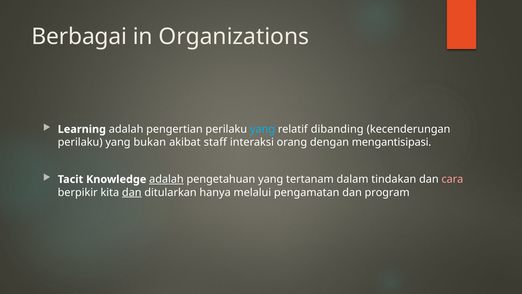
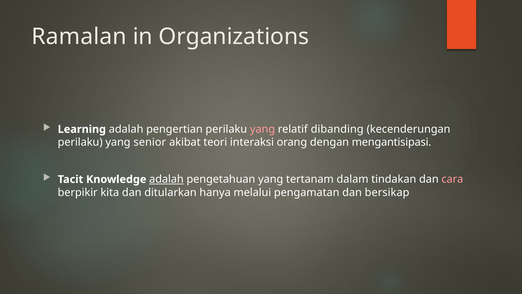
Berbagai: Berbagai -> Ramalan (79, 37)
yang colour: light blue -> pink (263, 129)
bukan: bukan -> senior (150, 142)
staff: staff -> teori (215, 142)
dan underline: present -> none (132, 192)
program: program -> bersikap (387, 192)
